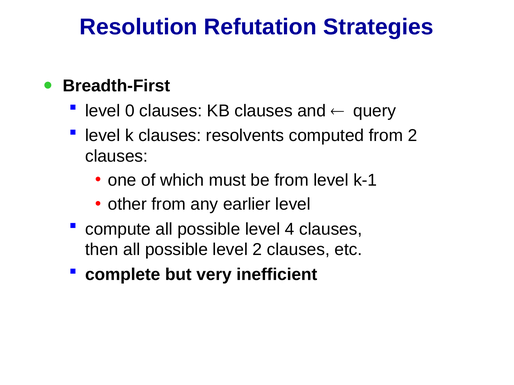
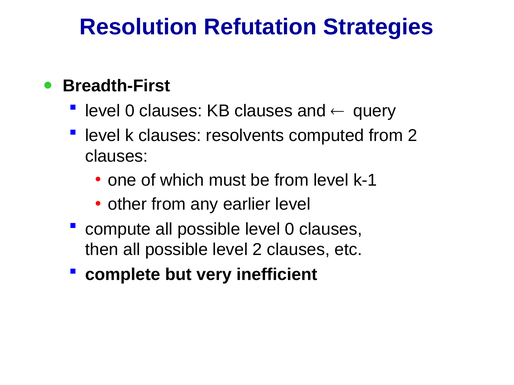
possible level 4: 4 -> 0 (290, 229)
